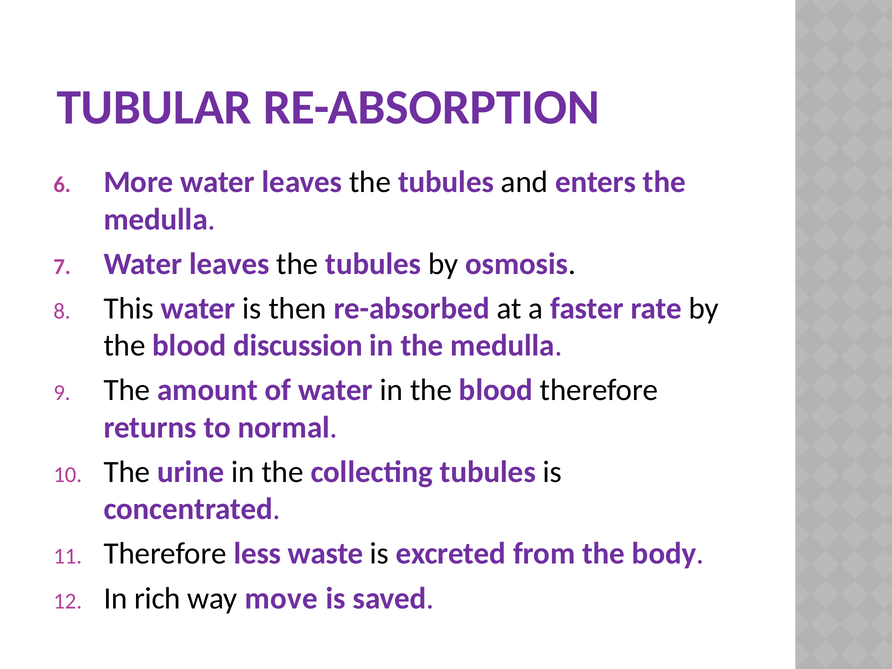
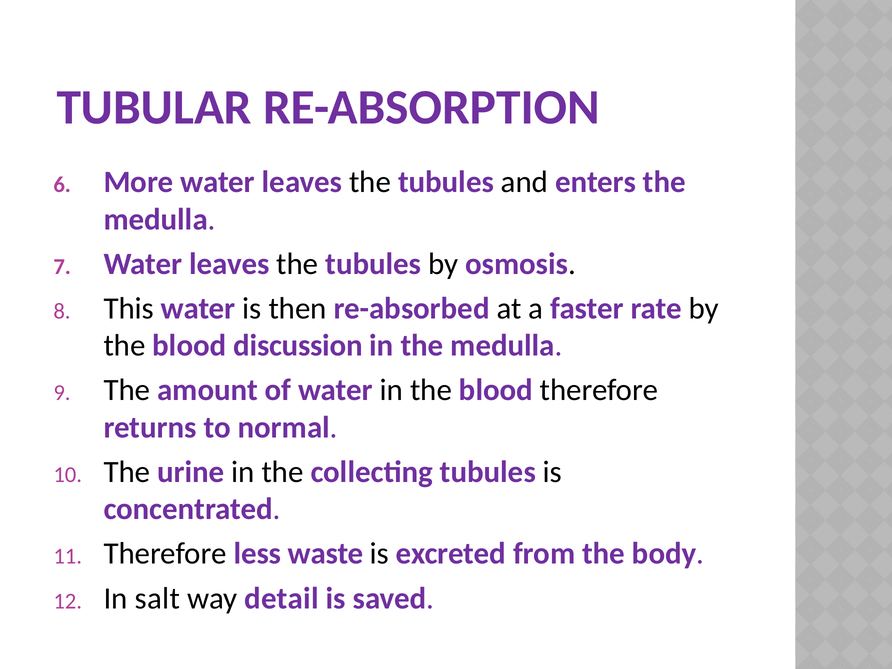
rich: rich -> salt (157, 598)
move: move -> detail (282, 598)
